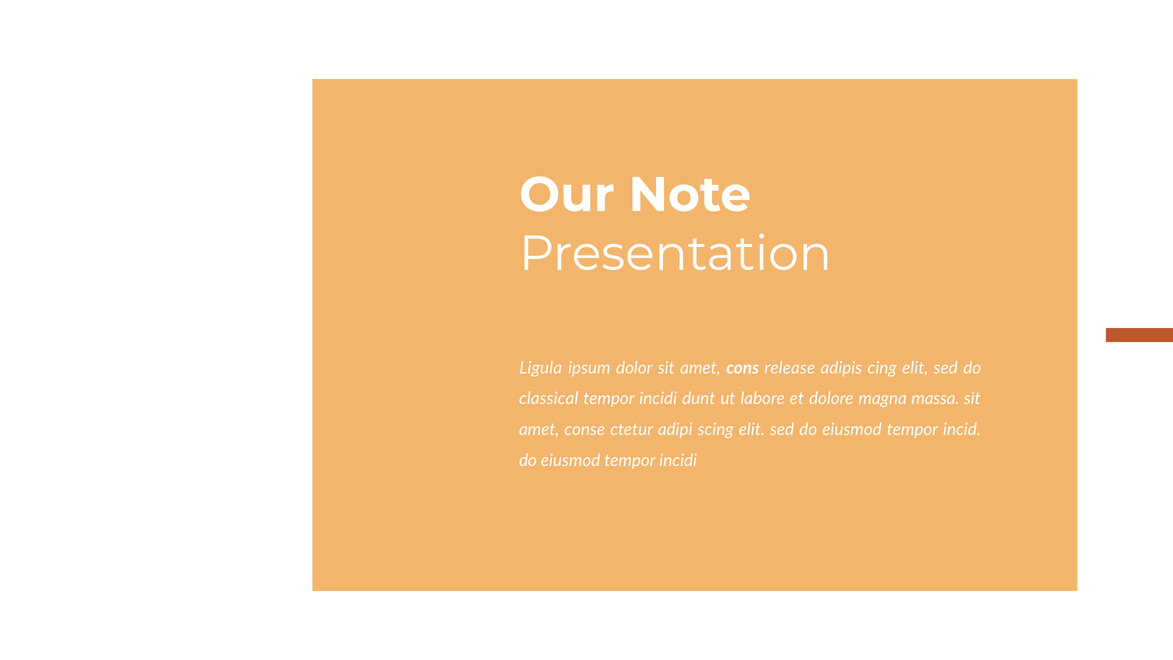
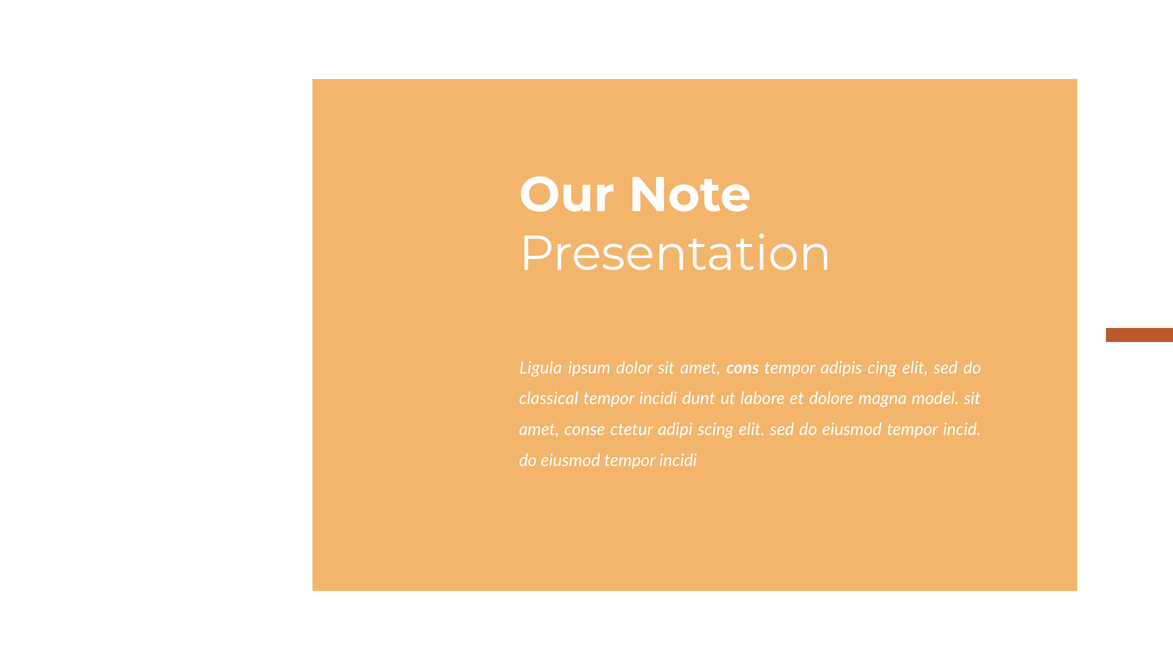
cons release: release -> tempor (790, 368)
massa: massa -> model (935, 399)
